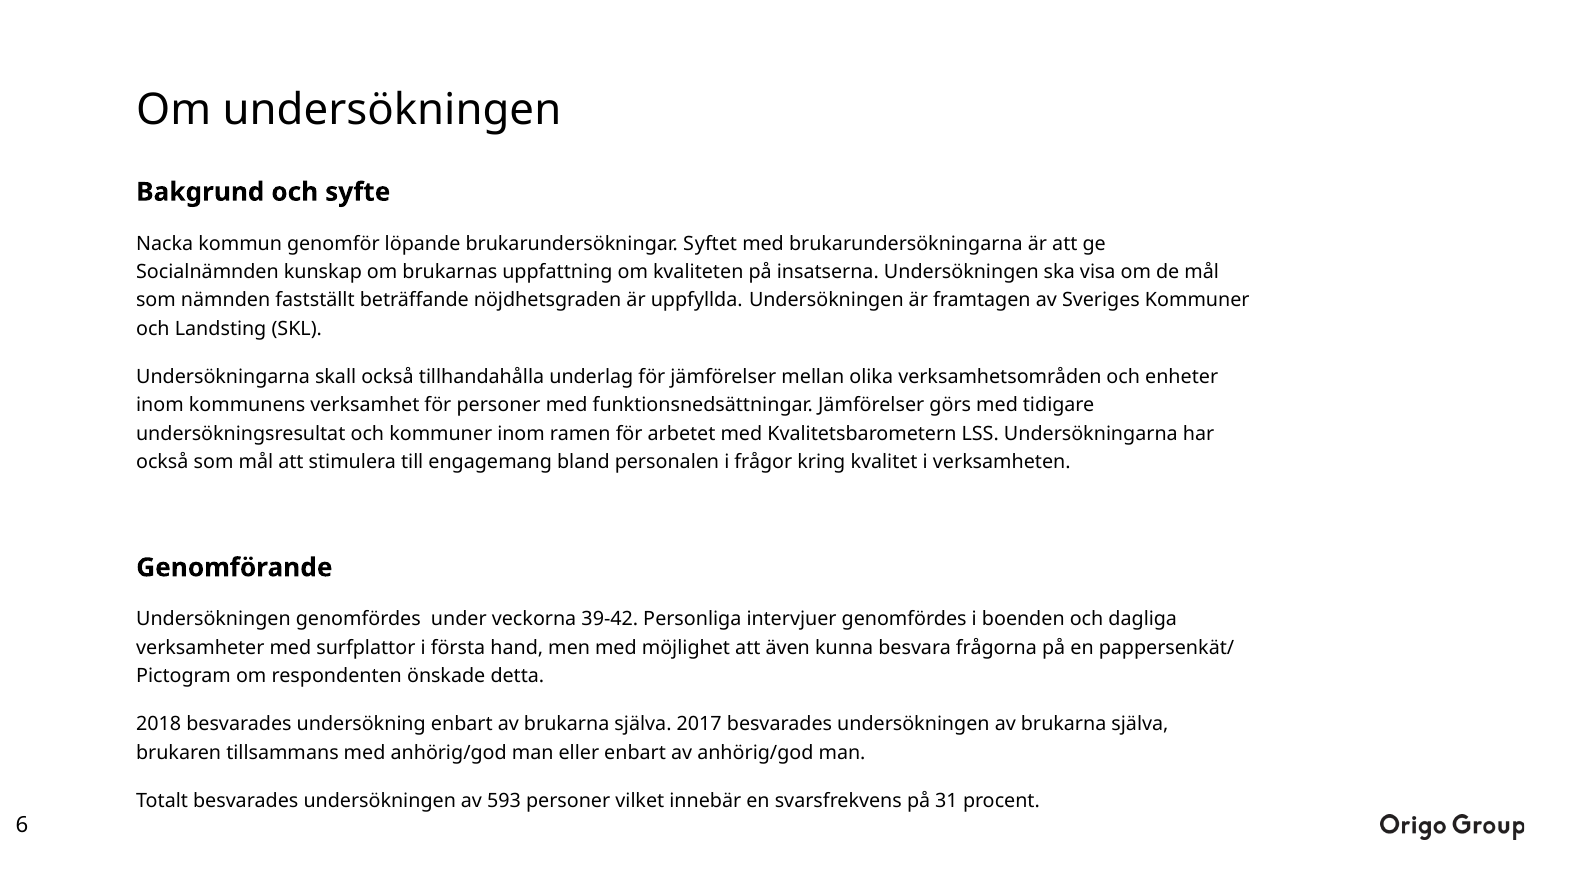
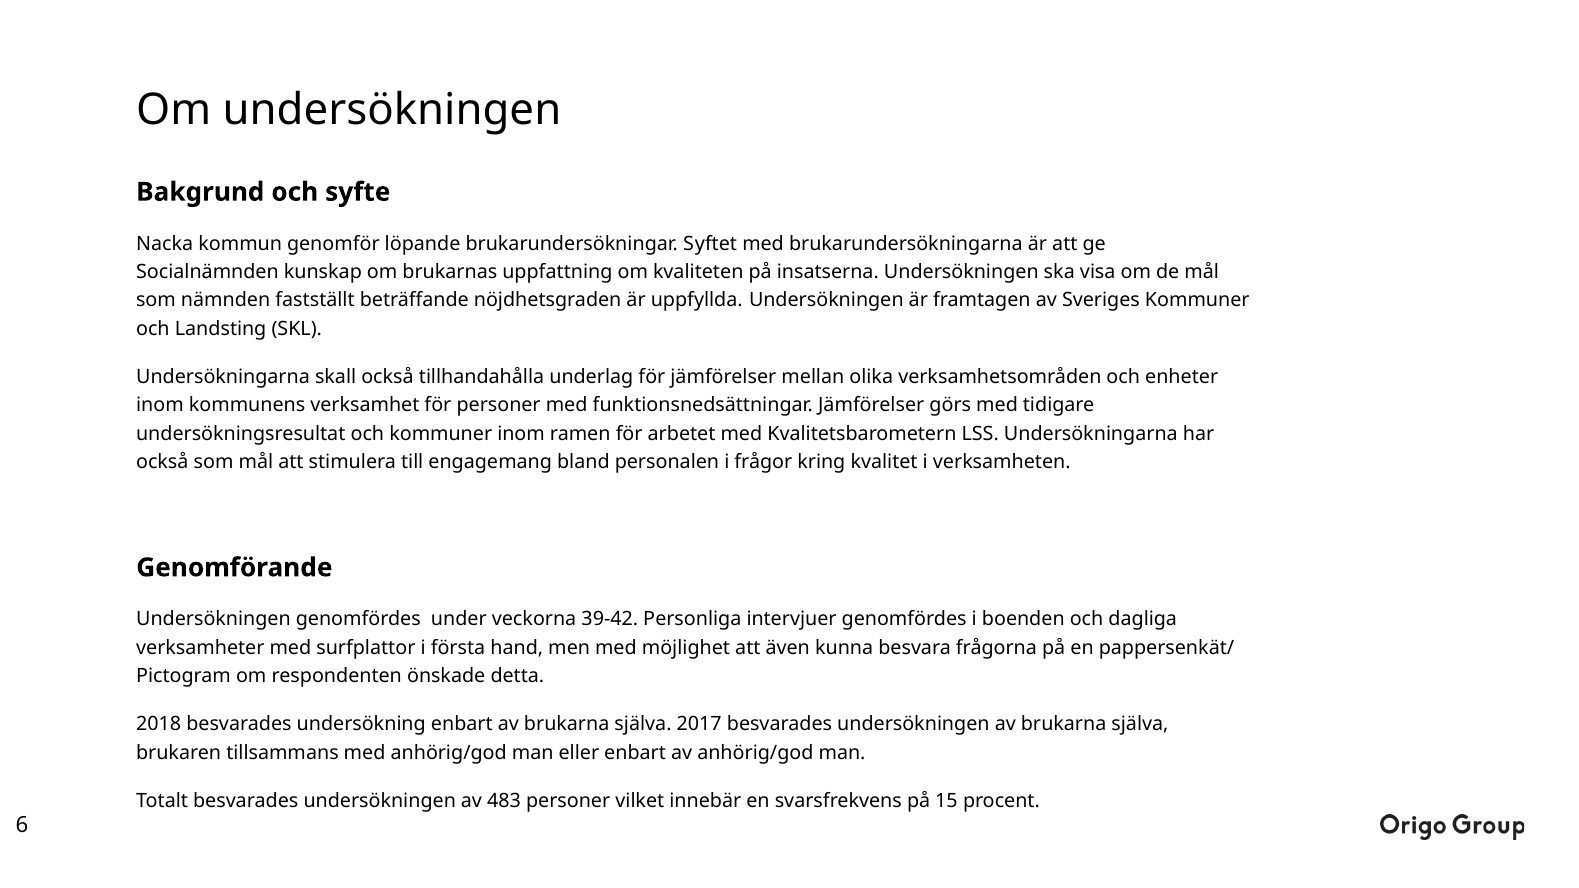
593: 593 -> 483 (504, 801)
31: 31 -> 15 (946, 801)
